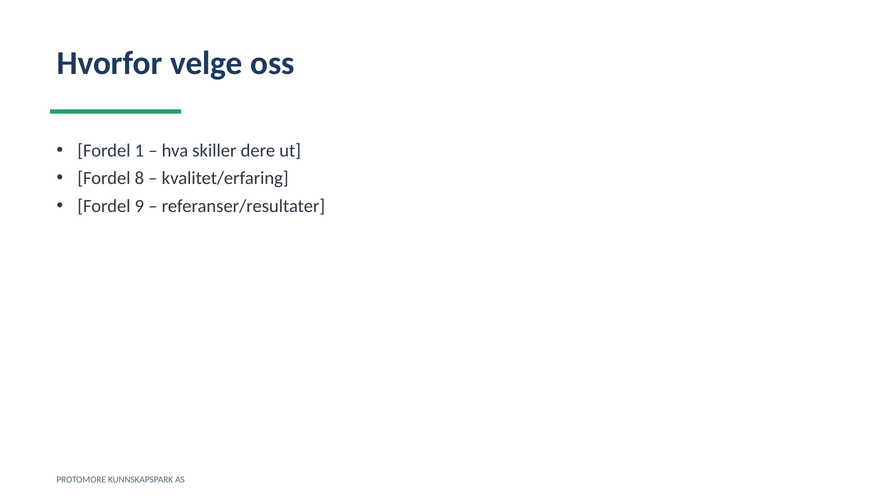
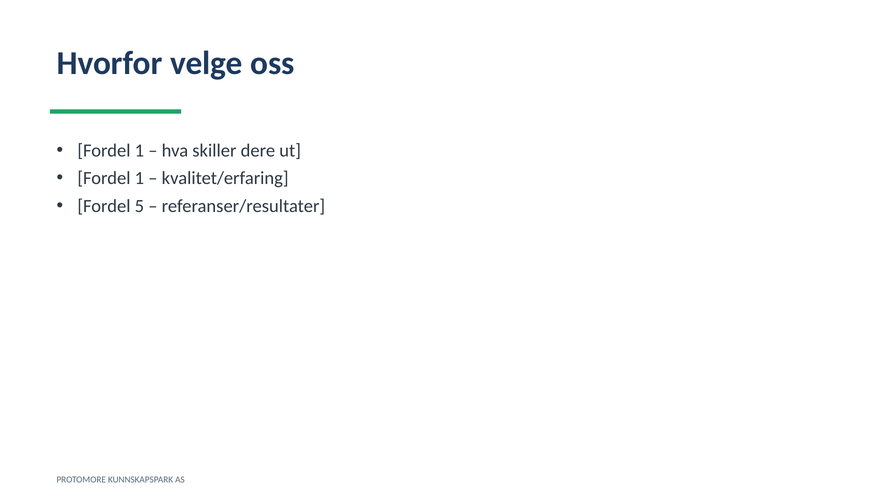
8: 8 -> 1 (139, 178)
9: 9 -> 5 (139, 206)
